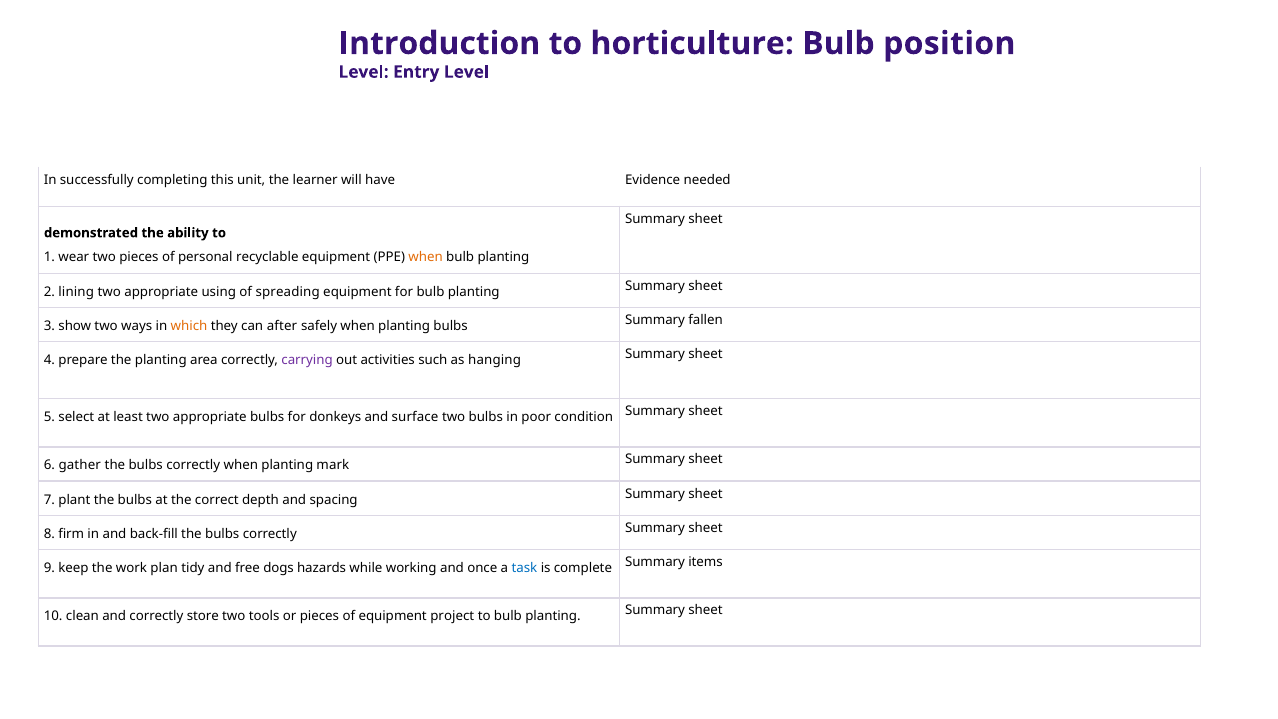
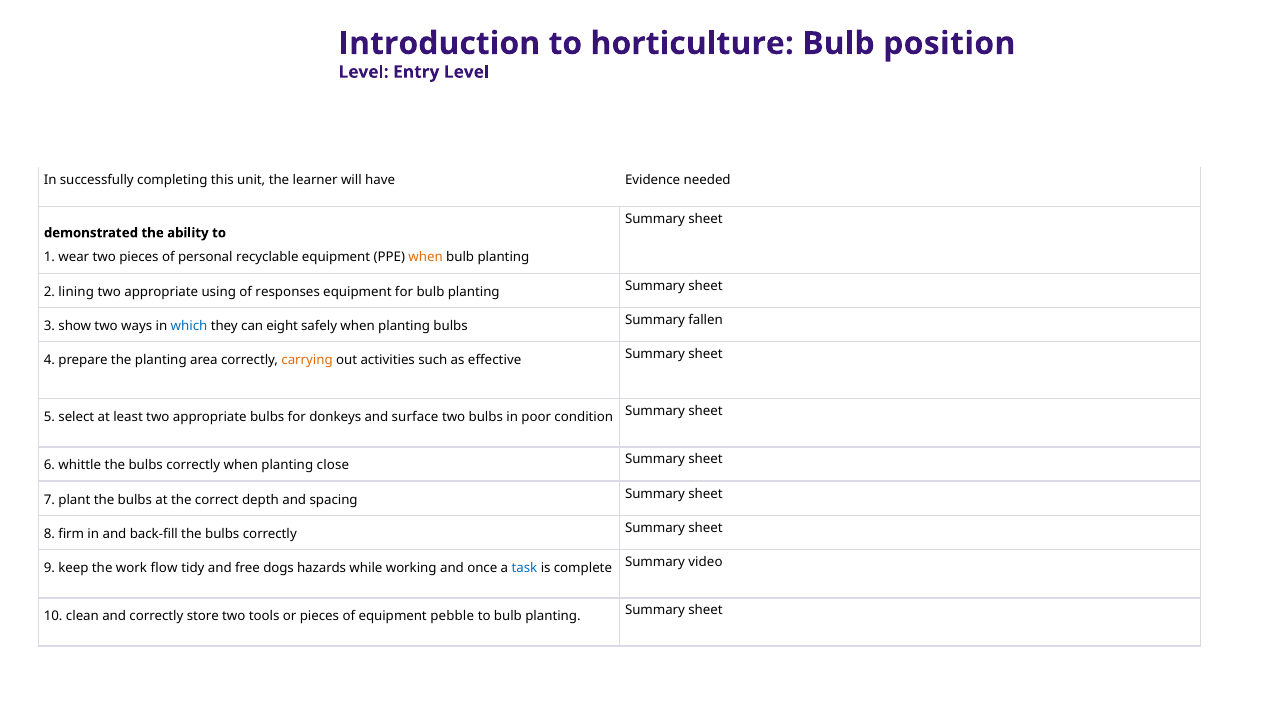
spreading: spreading -> responses (288, 292)
which colour: orange -> blue (189, 326)
after: after -> eight (282, 326)
carrying colour: purple -> orange (307, 360)
hanging: hanging -> effective (495, 360)
gather: gather -> whittle (80, 465)
mark: mark -> close (333, 465)
plan: plan -> flow (164, 568)
items: items -> video (705, 562)
project: project -> pebble (452, 616)
